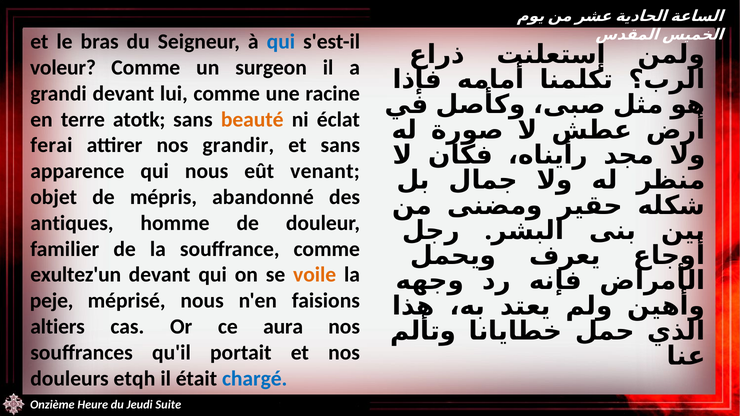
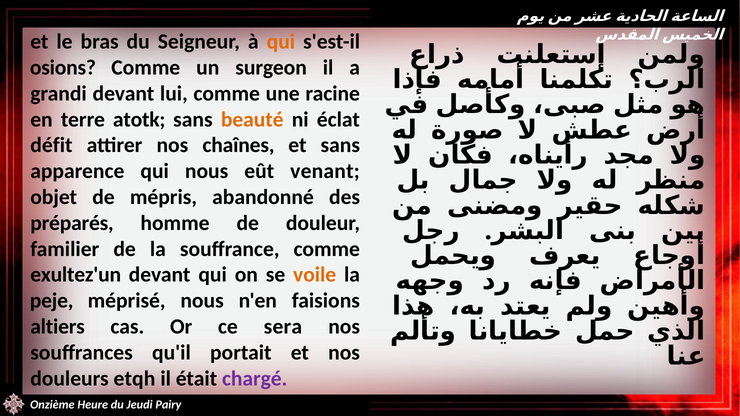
qui colour: blue -> orange (281, 42)
voleur: voleur -> osions (63, 68)
ferai: ferai -> défit (51, 145)
grandir: grandir -> chaînes (238, 145)
antiques: antiques -> préparés (72, 223)
aura: aura -> sera (283, 327)
chargé colour: blue -> purple (255, 379)
Suite: Suite -> Pairy (168, 405)
